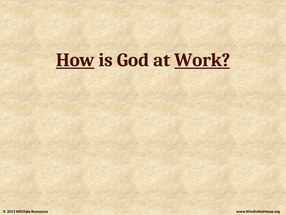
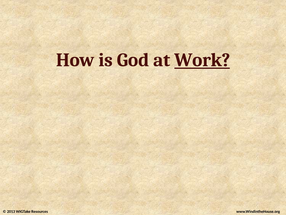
How underline: present -> none (75, 60)
